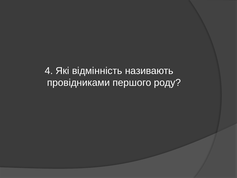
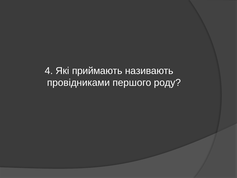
відмінність: відмінність -> приймають (97, 71)
